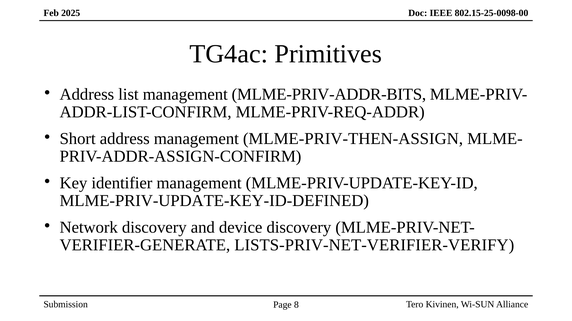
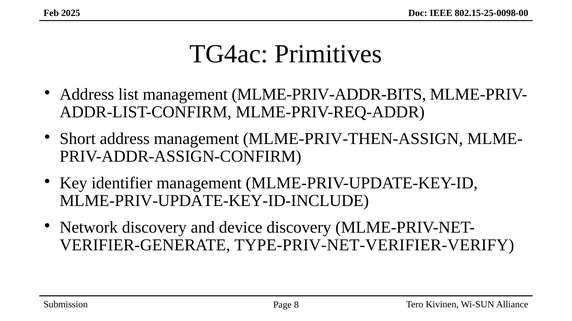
MLME-PRIV-UPDATE-KEY-ID-DEFINED: MLME-PRIV-UPDATE-KEY-ID-DEFINED -> MLME-PRIV-UPDATE-KEY-ID-INCLUDE (214, 201)
LISTS-PRIV-NET-VERIFIER-VERIFY: LISTS-PRIV-NET-VERIFIER-VERIFY -> TYPE-PRIV-NET-VERIFIER-VERIFY (374, 246)
